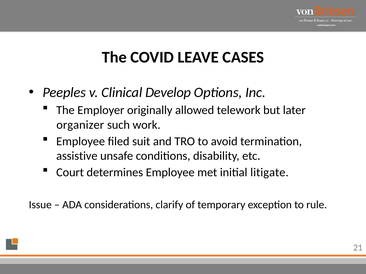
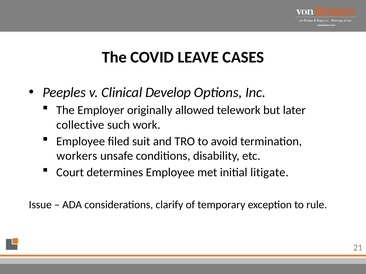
organizer: organizer -> collective (80, 125)
assistive: assistive -> workers (77, 156)
